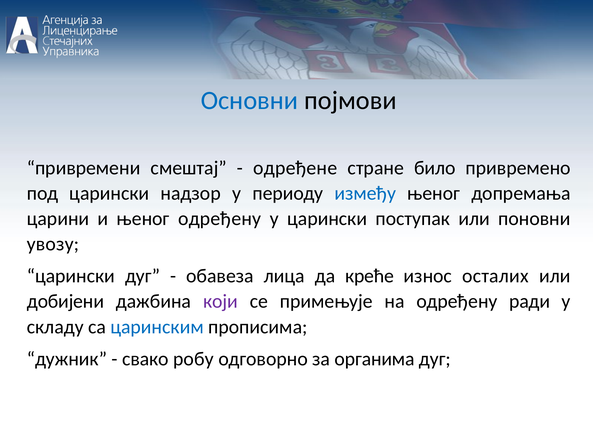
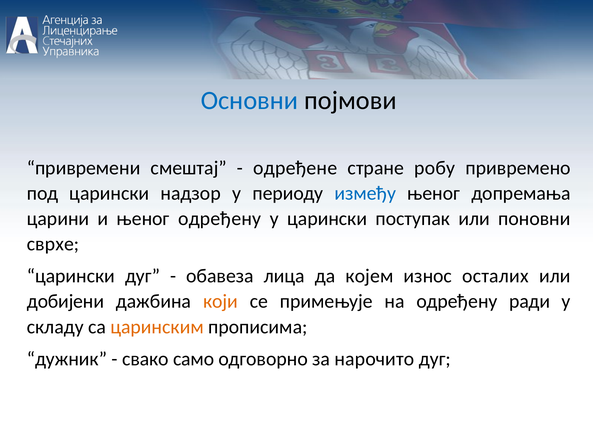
било: било -> робу (435, 168)
увозу: увозу -> сврхе (53, 244)
креће: креће -> којем (369, 276)
који colour: purple -> orange (220, 301)
царинским colour: blue -> orange (157, 327)
робу: робу -> само (194, 359)
органима: органима -> нарочито (374, 359)
